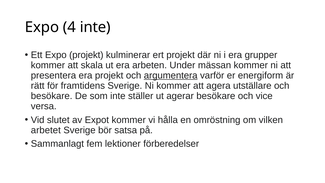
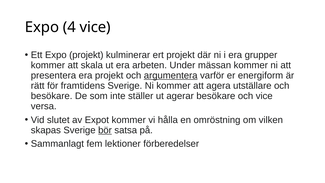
4 inte: inte -> vice (95, 27)
arbetet: arbetet -> skapas (46, 130)
bör underline: none -> present (105, 130)
